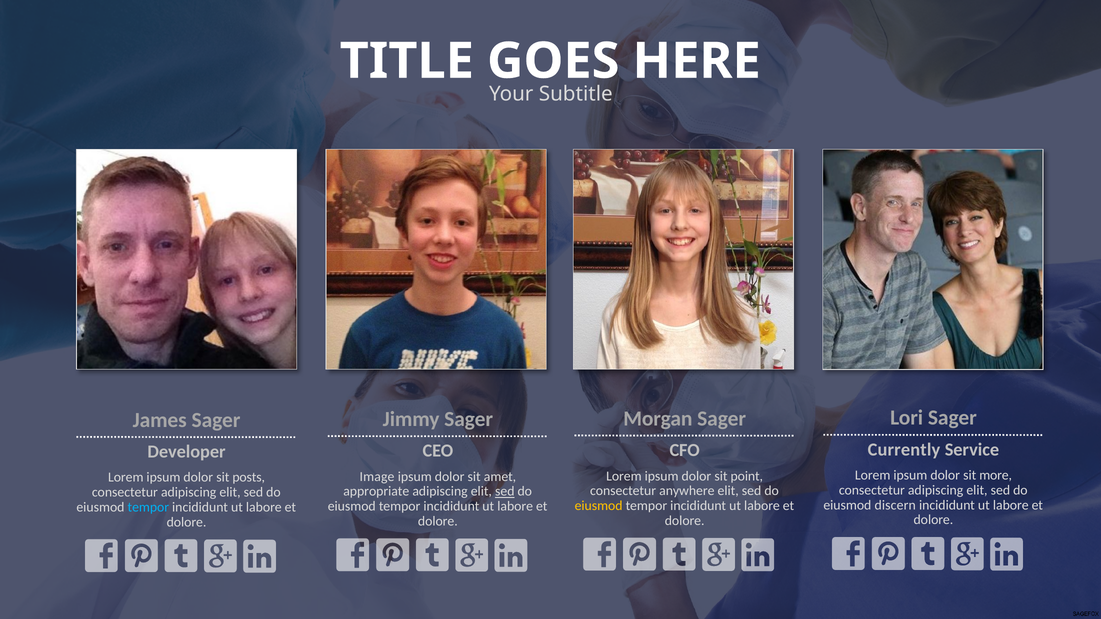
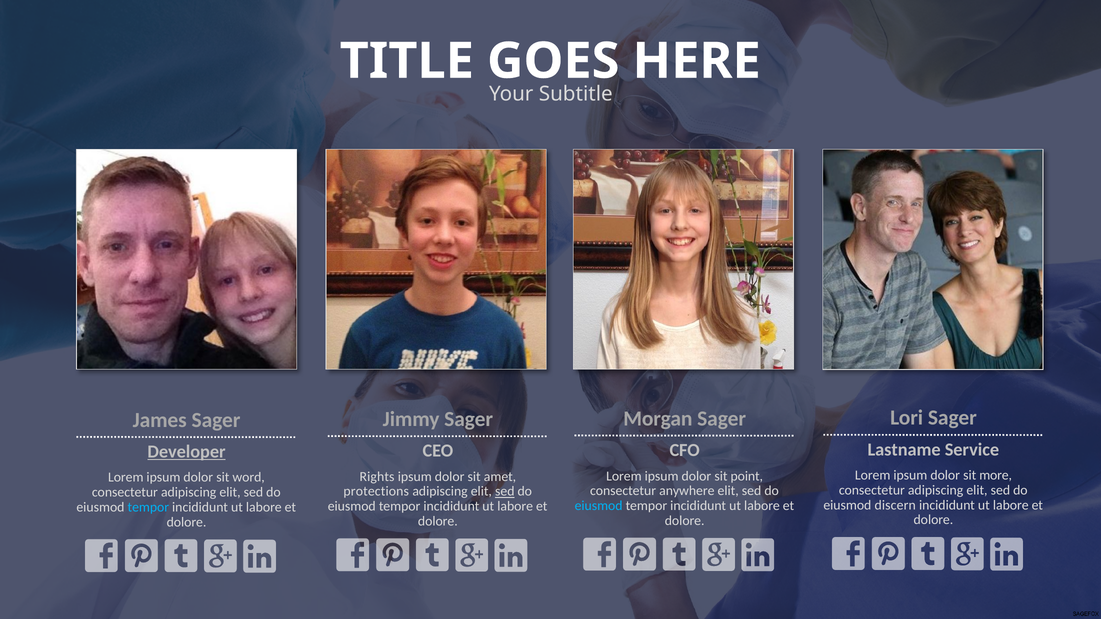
Currently: Currently -> Lastname (904, 450)
Developer underline: none -> present (186, 452)
Image: Image -> Rights (377, 477)
posts: posts -> word (249, 478)
appropriate: appropriate -> protections (376, 492)
eiusmod colour: yellow -> light blue (599, 506)
